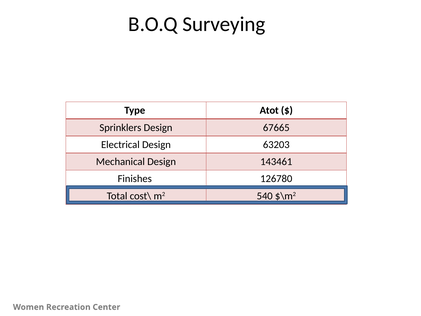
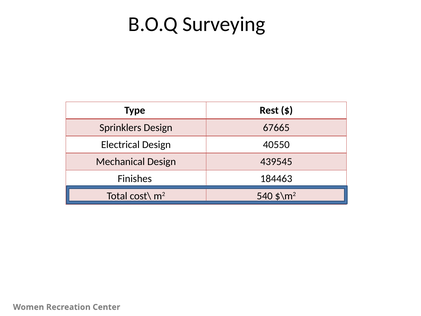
Atot: Atot -> Rest (269, 110)
63203: 63203 -> 40550 (276, 145)
143461: 143461 -> 439545 (276, 162)
126780: 126780 -> 184463 (276, 179)
